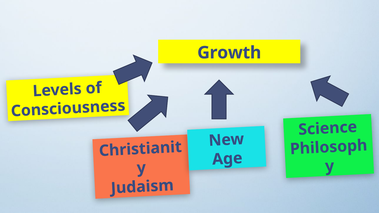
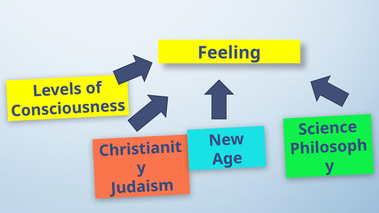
Growth: Growth -> Feeling (229, 53)
